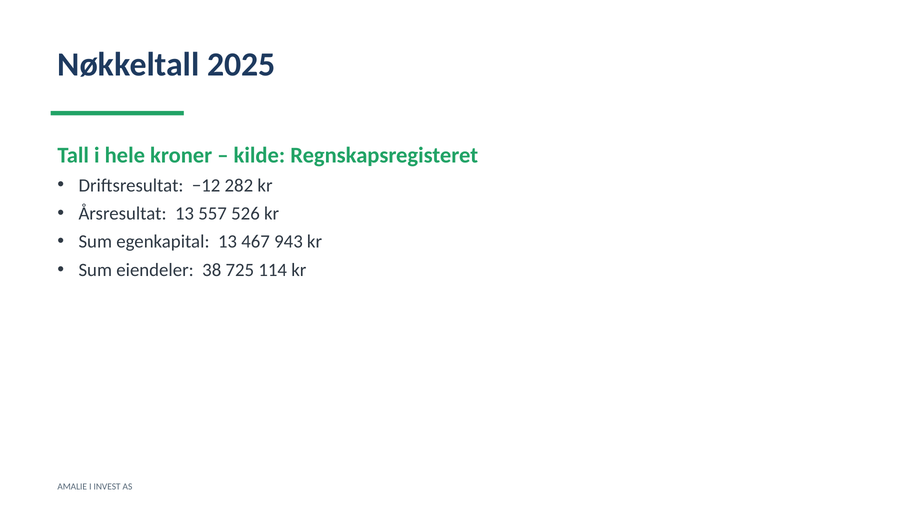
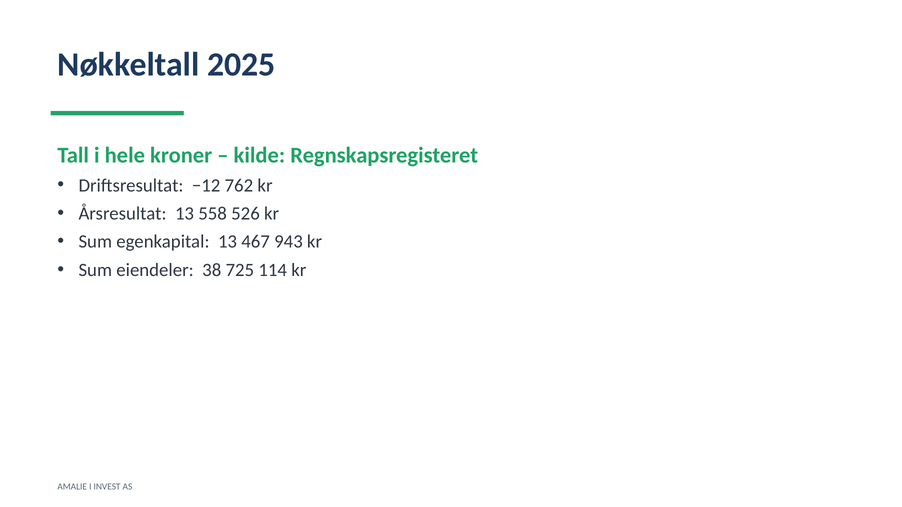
282: 282 -> 762 (239, 185)
557: 557 -> 558 (213, 214)
